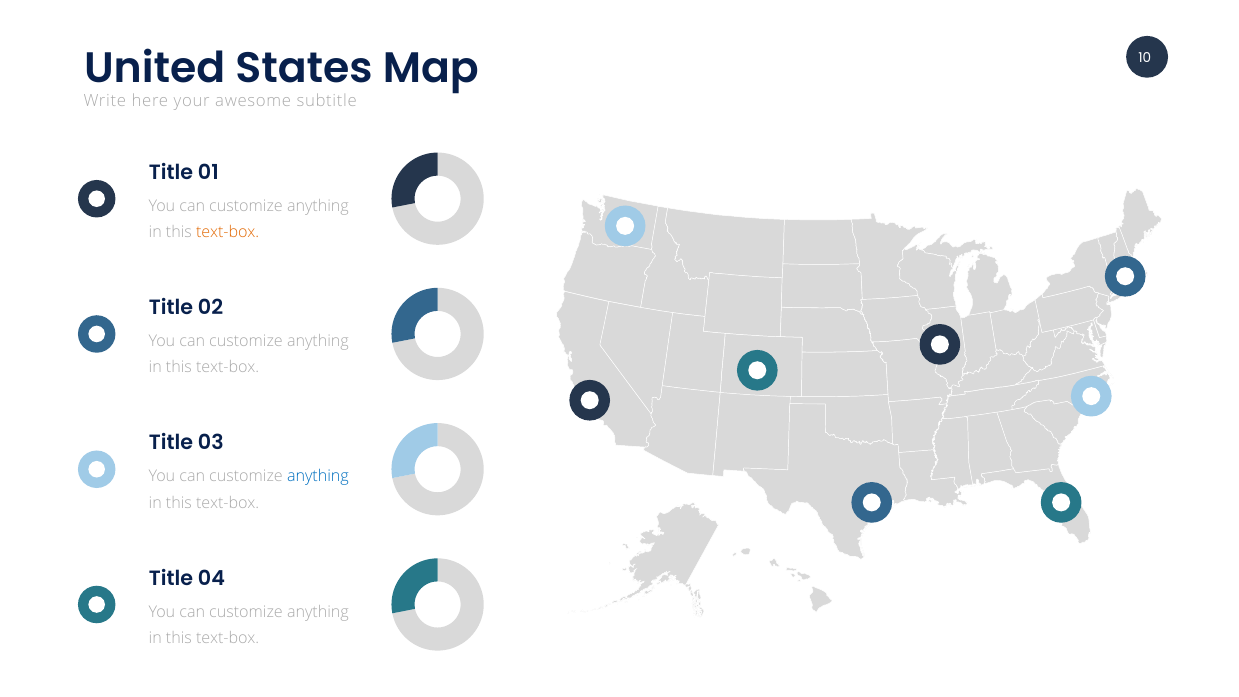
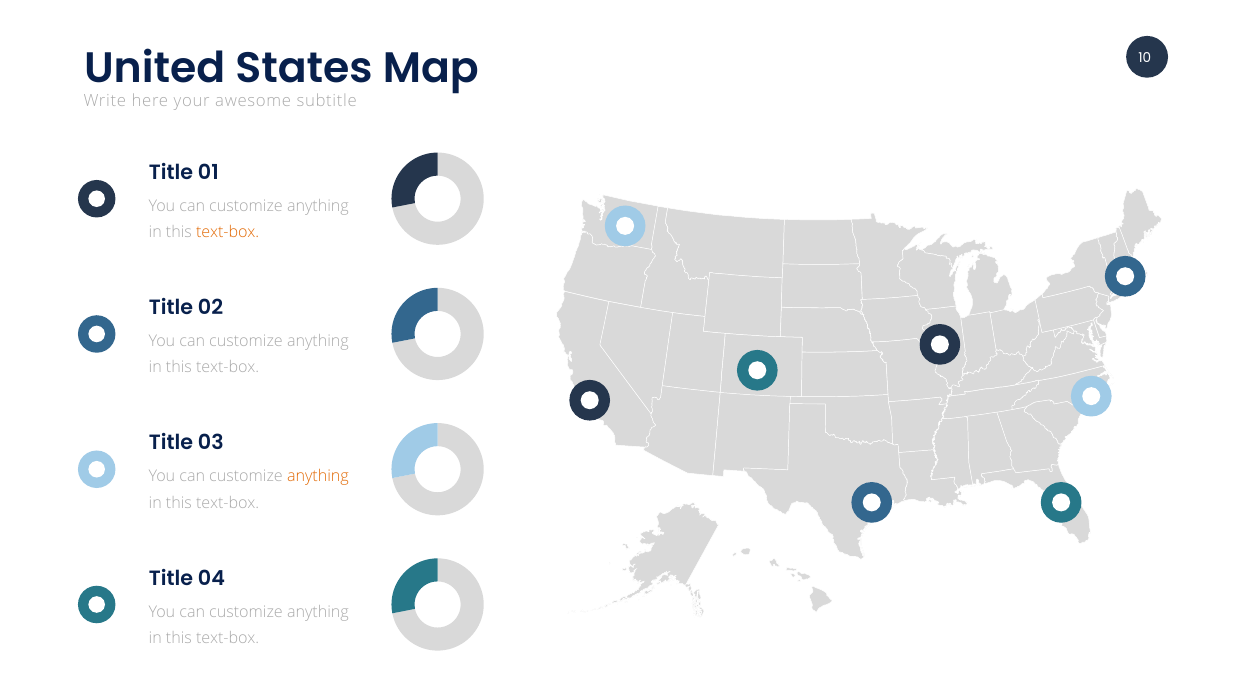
anything colour: blue -> orange (318, 477)
